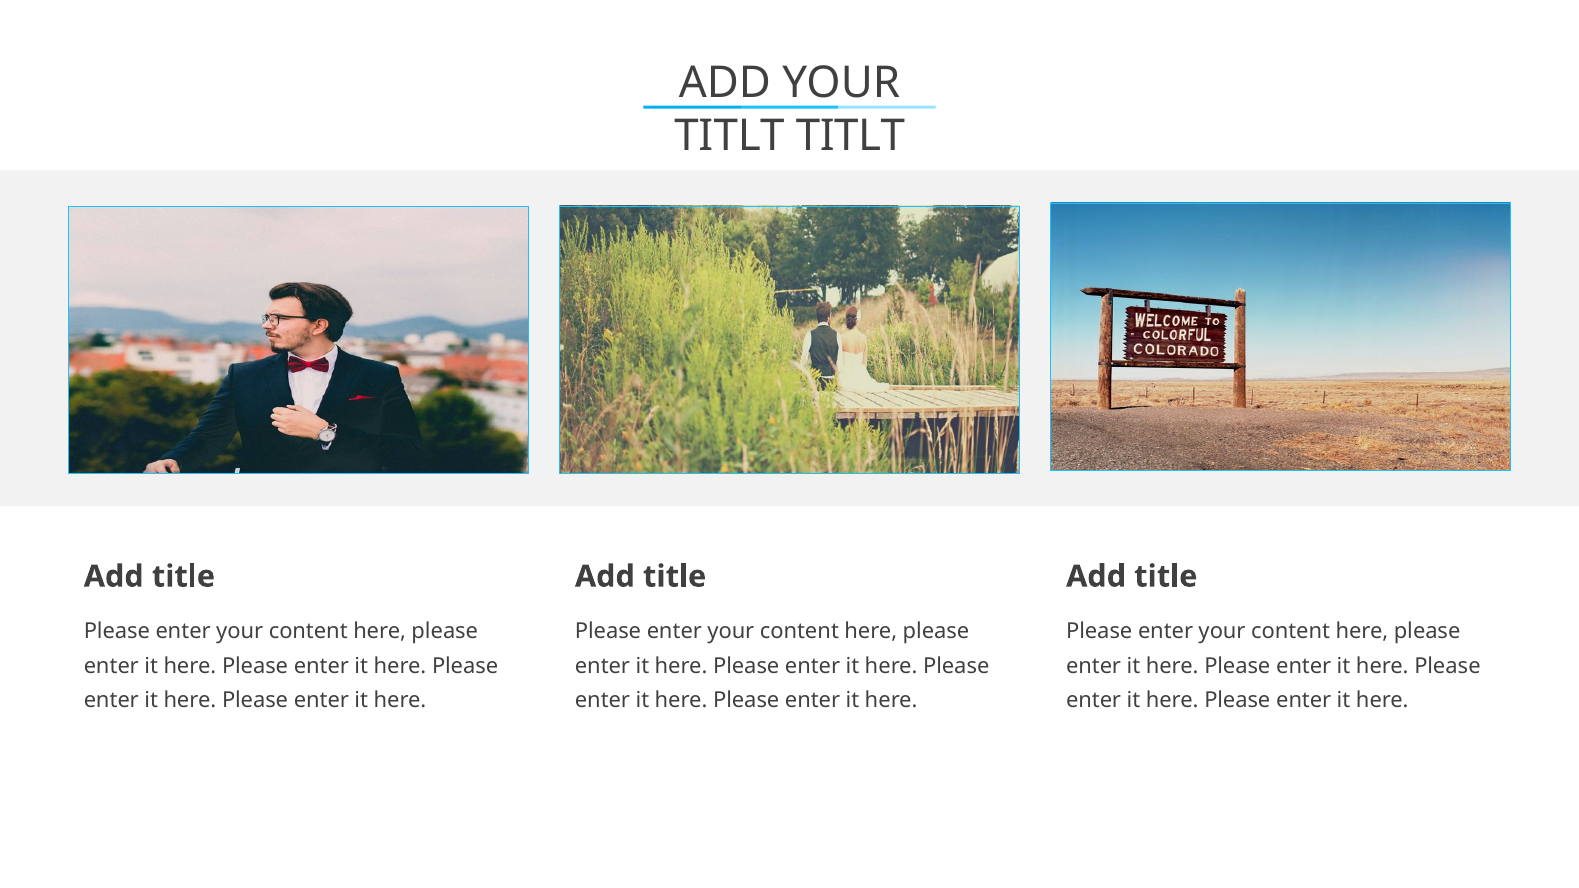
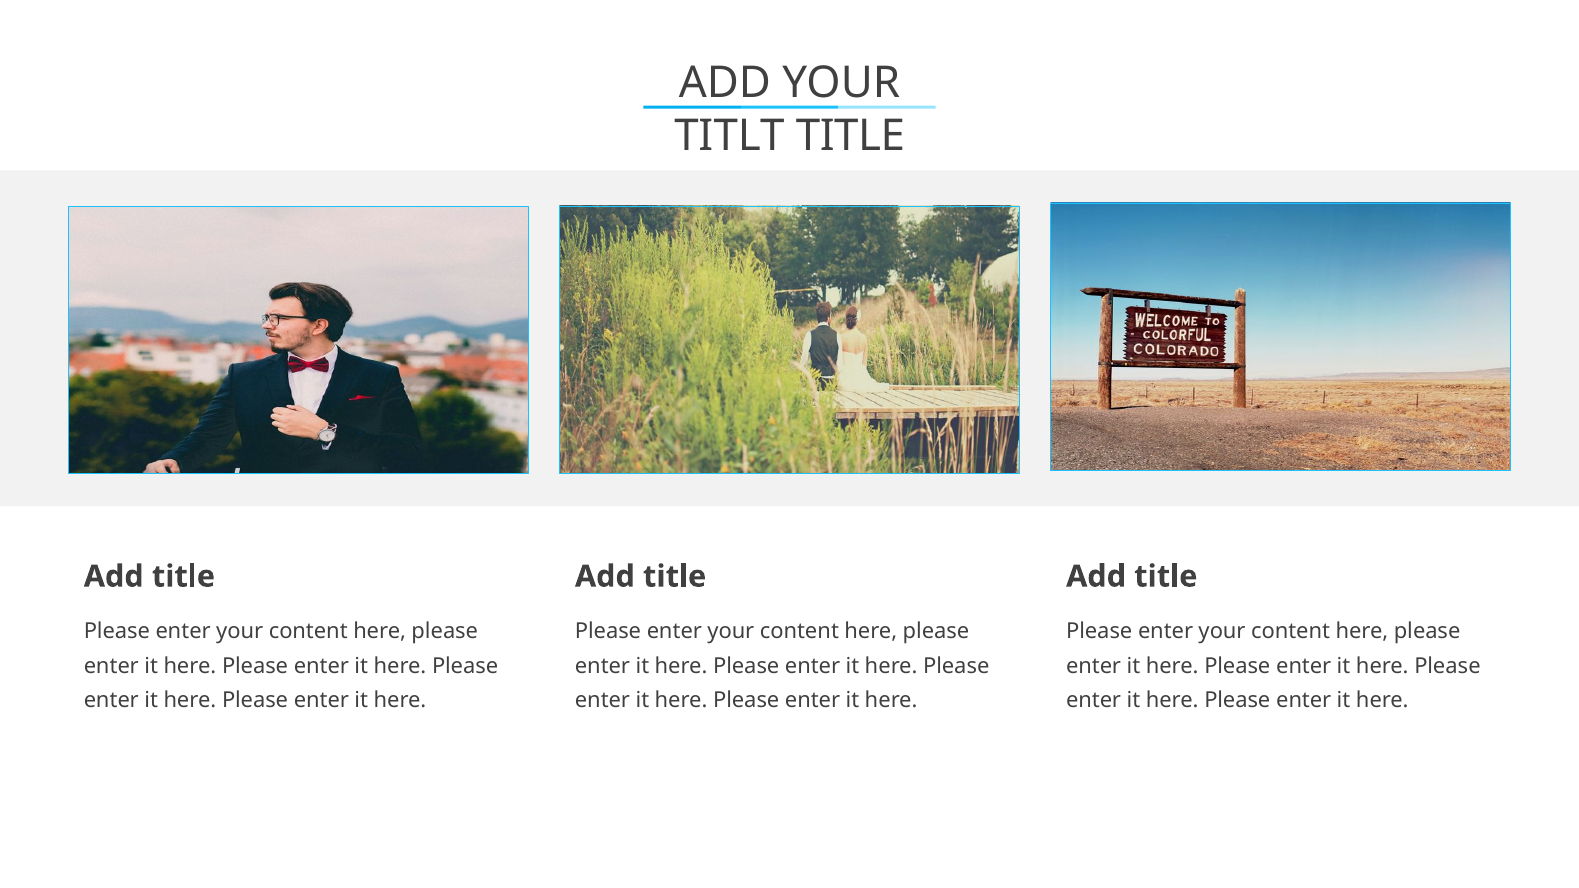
TITLT TITLT: TITLT -> TITLE (850, 136)
